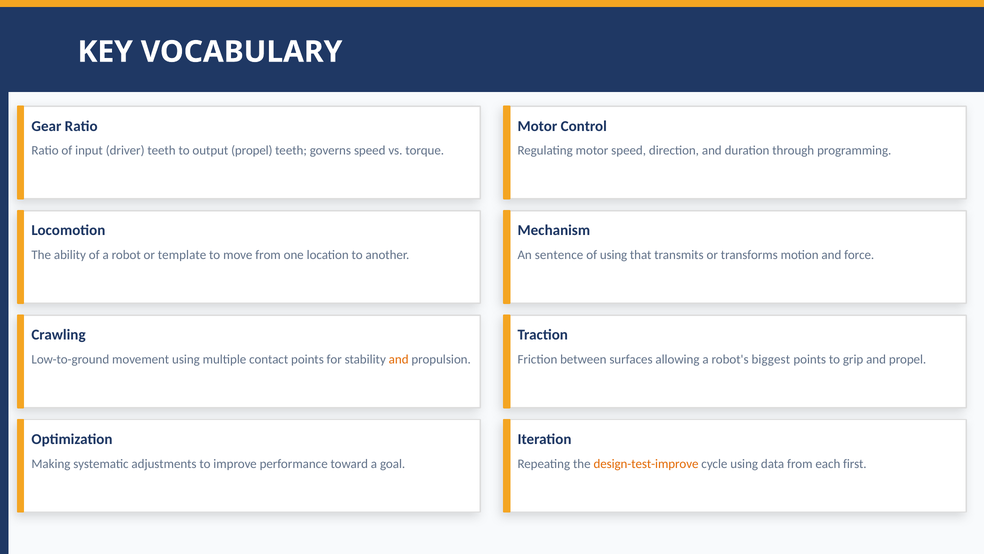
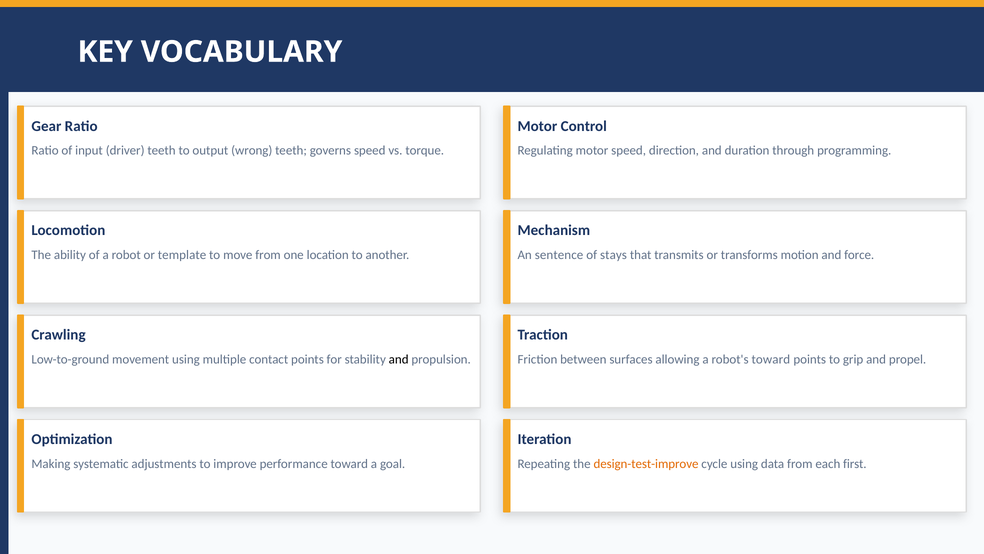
output propel: propel -> wrong (252, 150)
of using: using -> stays (614, 255)
and colour: orange -> black (399, 359)
robot's biggest: biggest -> toward (771, 359)
